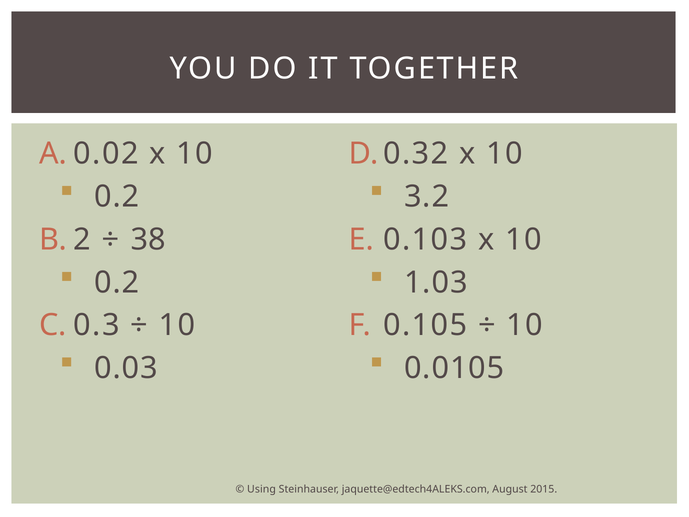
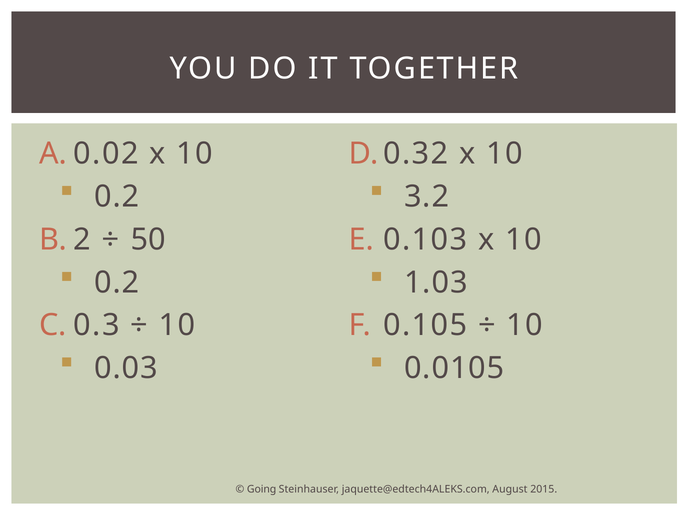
38: 38 -> 50 (148, 239)
Using: Using -> Going (262, 489)
